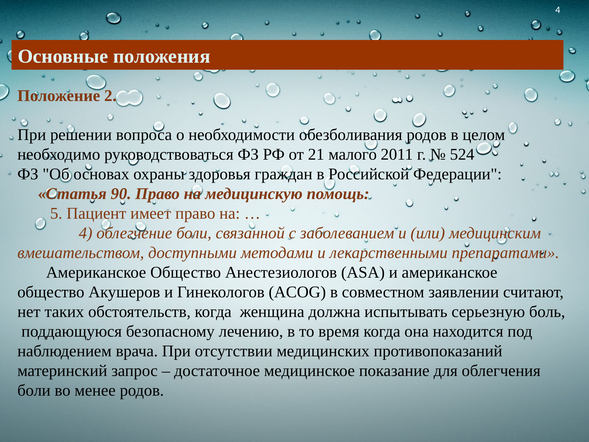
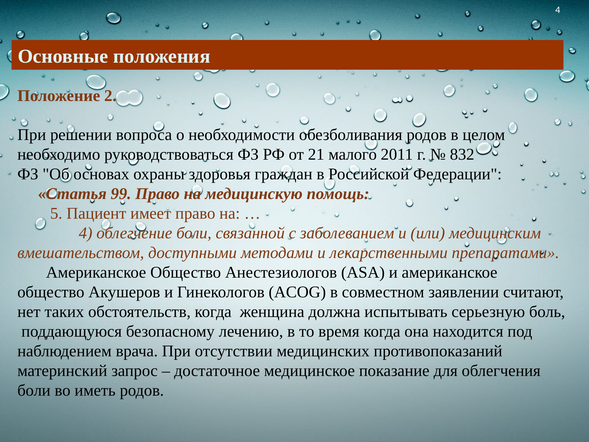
524: 524 -> 832 (462, 154)
90: 90 -> 99 (121, 194)
менее: менее -> иметь (95, 390)
